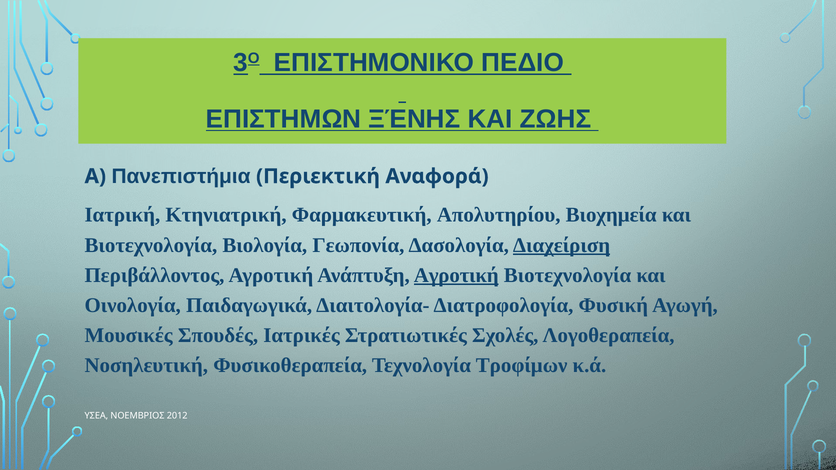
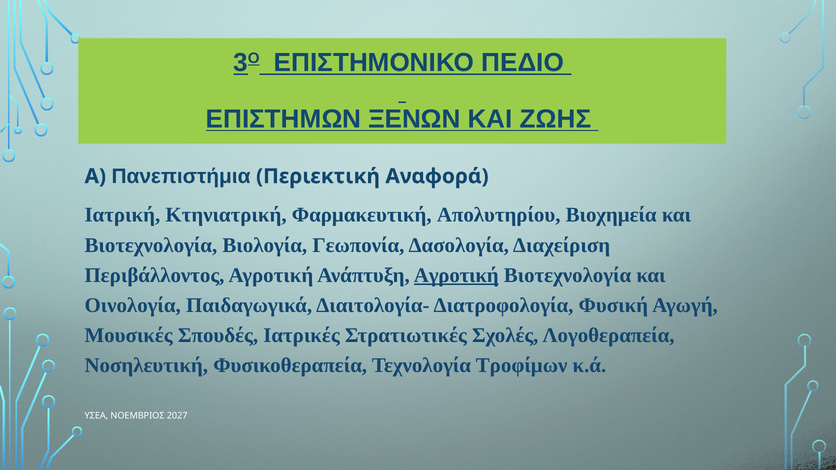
ΞΈΝΗΣ: ΞΈΝΗΣ -> ΞΕΝΩΝ (414, 119)
Διαχείριση underline: present -> none (562, 245)
2012: 2012 -> 2027 (177, 416)
